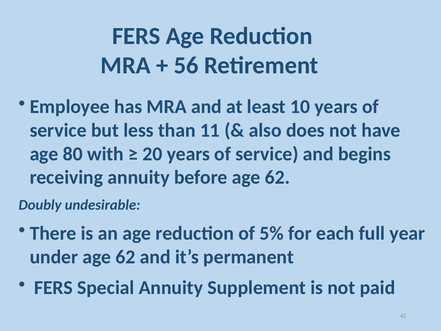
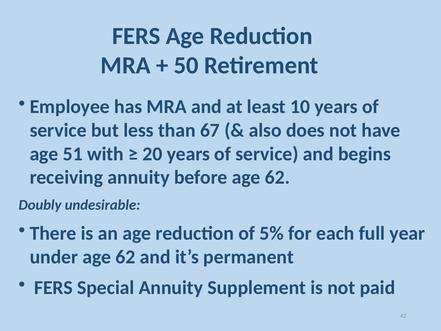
56: 56 -> 50 (186, 65)
11: 11 -> 67 (210, 130)
80: 80 -> 51 (73, 154)
